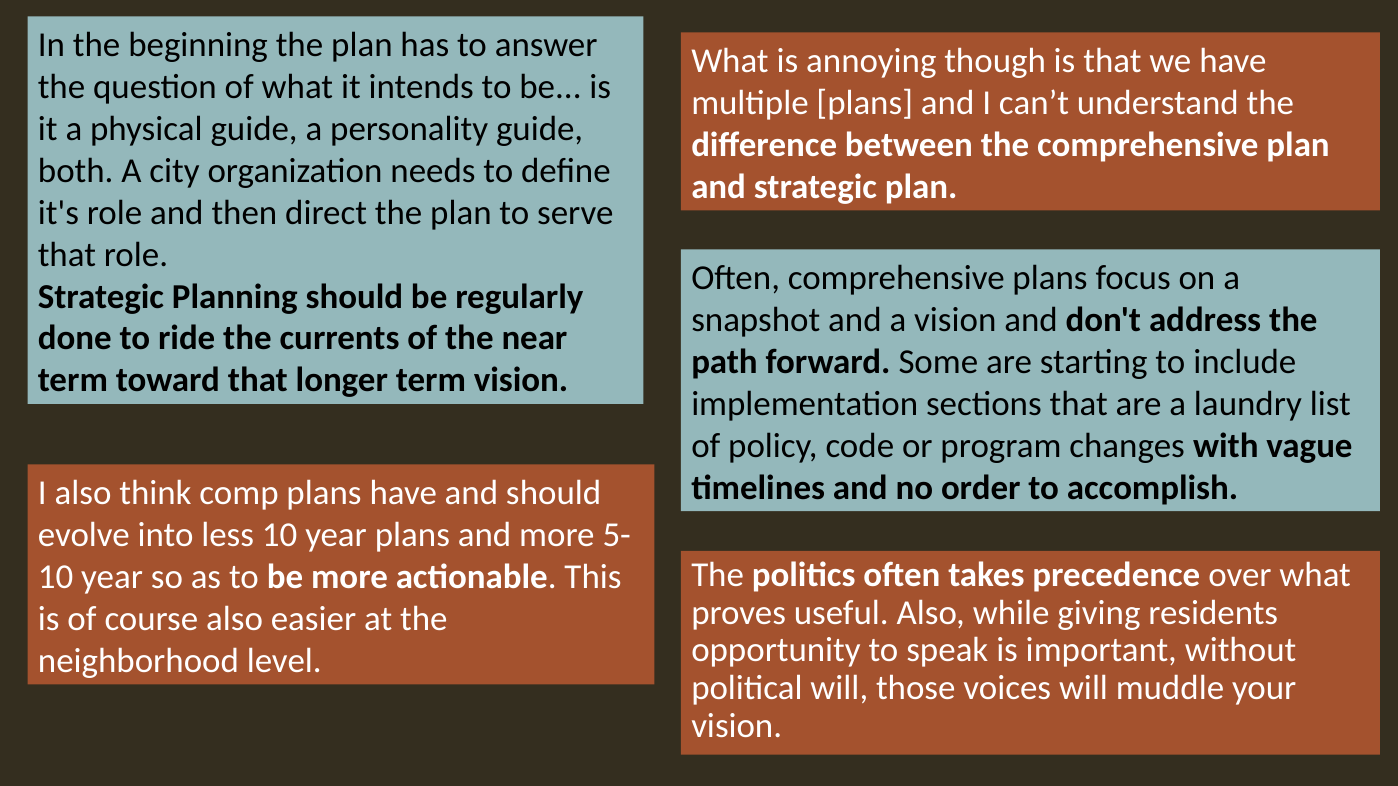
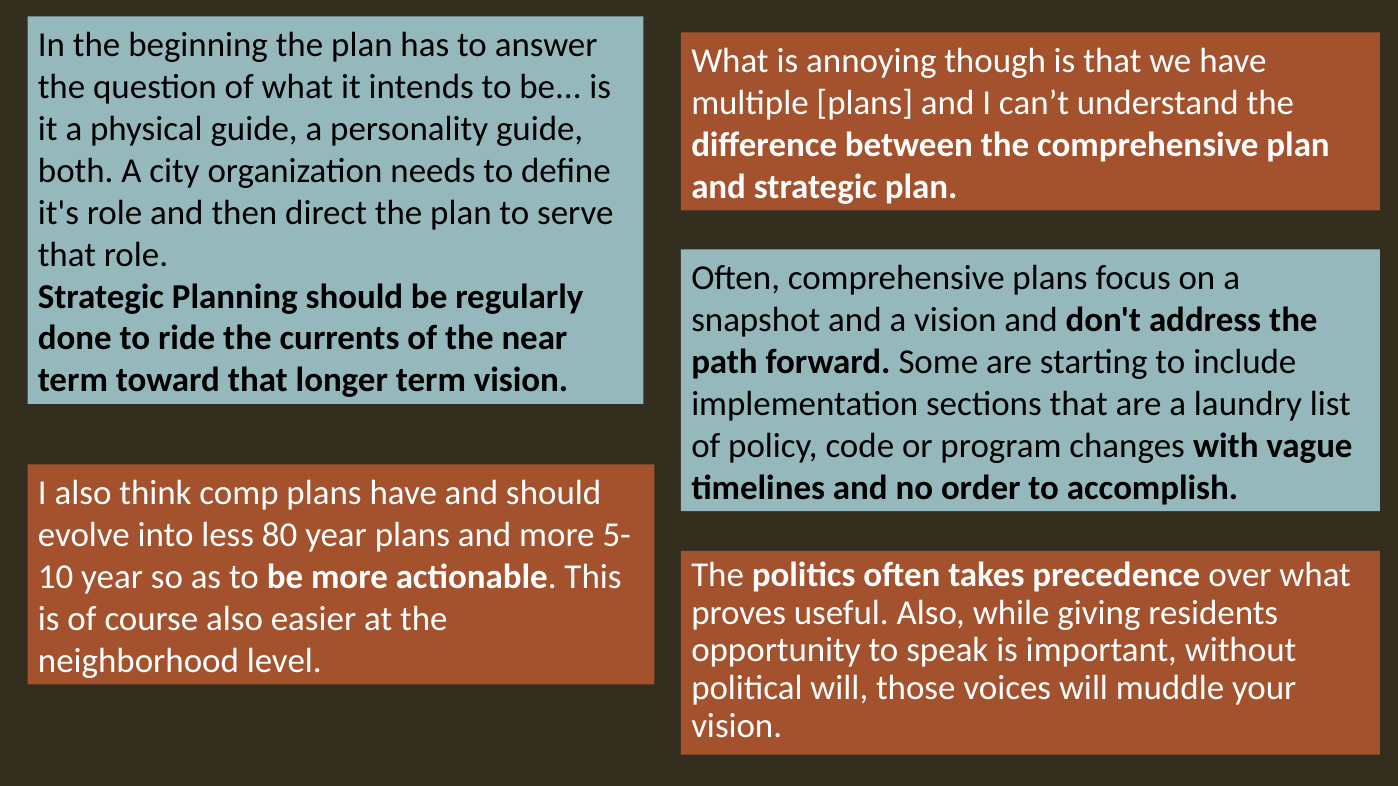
less 10: 10 -> 80 (280, 535)
